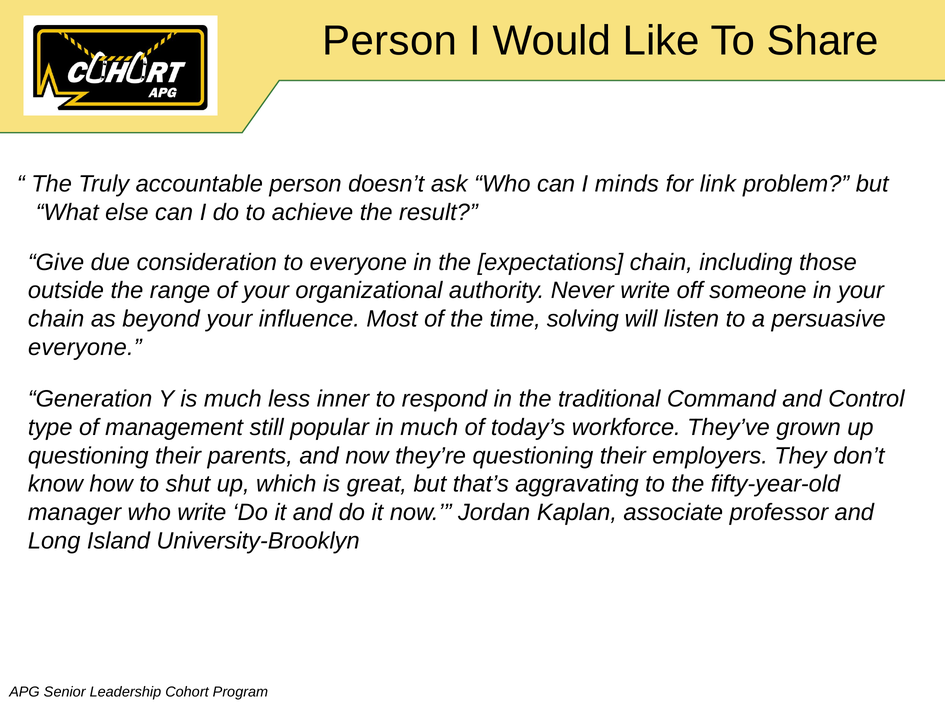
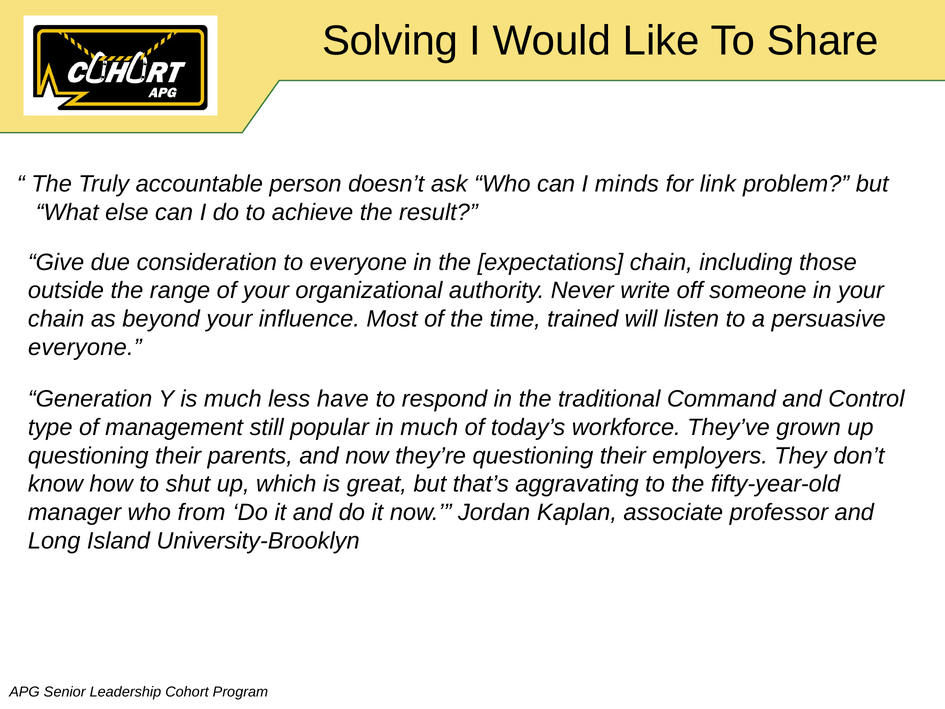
Person: Person -> Solving (390, 41)
solving: solving -> trained (583, 319)
inner: inner -> have (343, 399)
who write: write -> from (202, 512)
